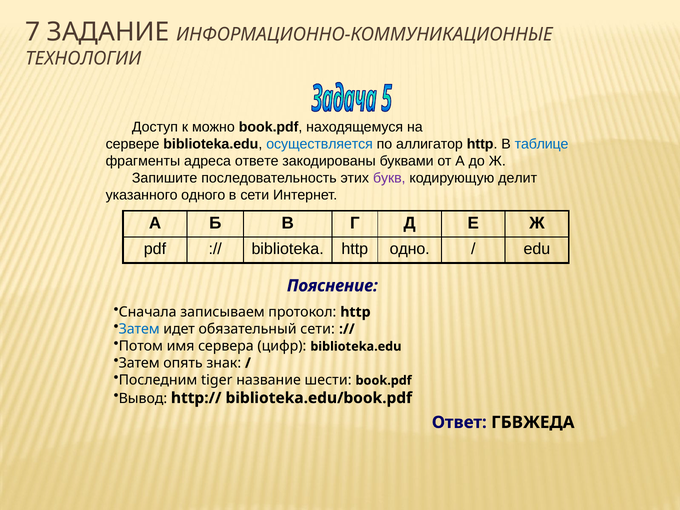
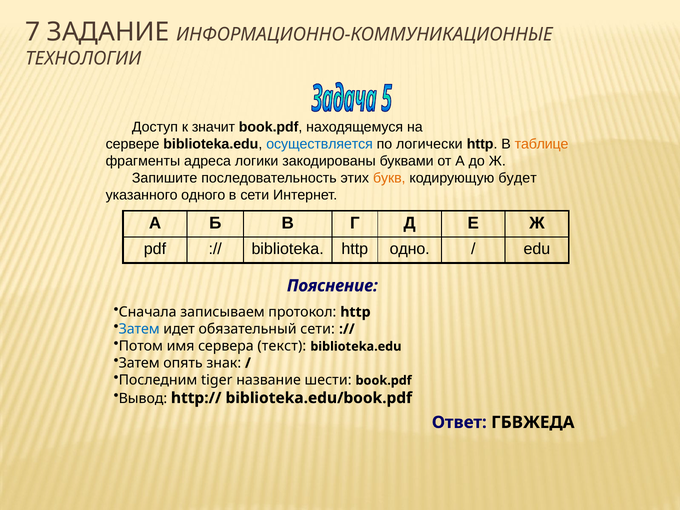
можно: можно -> значит (213, 127)
аллигатор: аллигатор -> логически (429, 144)
таблице colour: blue -> orange (542, 144)
ответе: ответе -> логики (257, 161)
букв colour: purple -> orange (389, 178)
делит: делит -> будет (518, 178)
цифр: цифр -> текст (282, 346)
